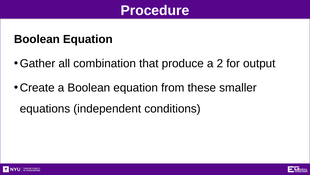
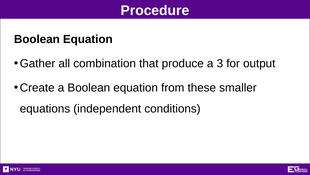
2: 2 -> 3 (220, 63)
